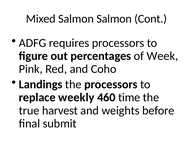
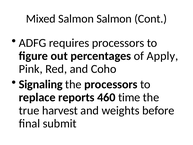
Week: Week -> Apply (162, 56)
Landings: Landings -> Signaling (41, 84)
weekly: weekly -> reports (76, 97)
